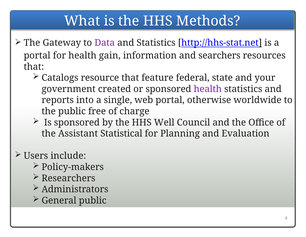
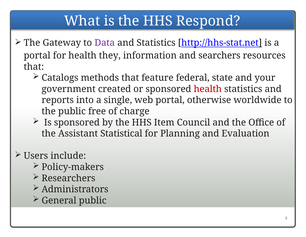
Methods: Methods -> Respond (208, 21)
gain: gain -> they (110, 55)
resource: resource -> methods (100, 78)
health colour: purple -> red (208, 89)
Well: Well -> Item (164, 122)
